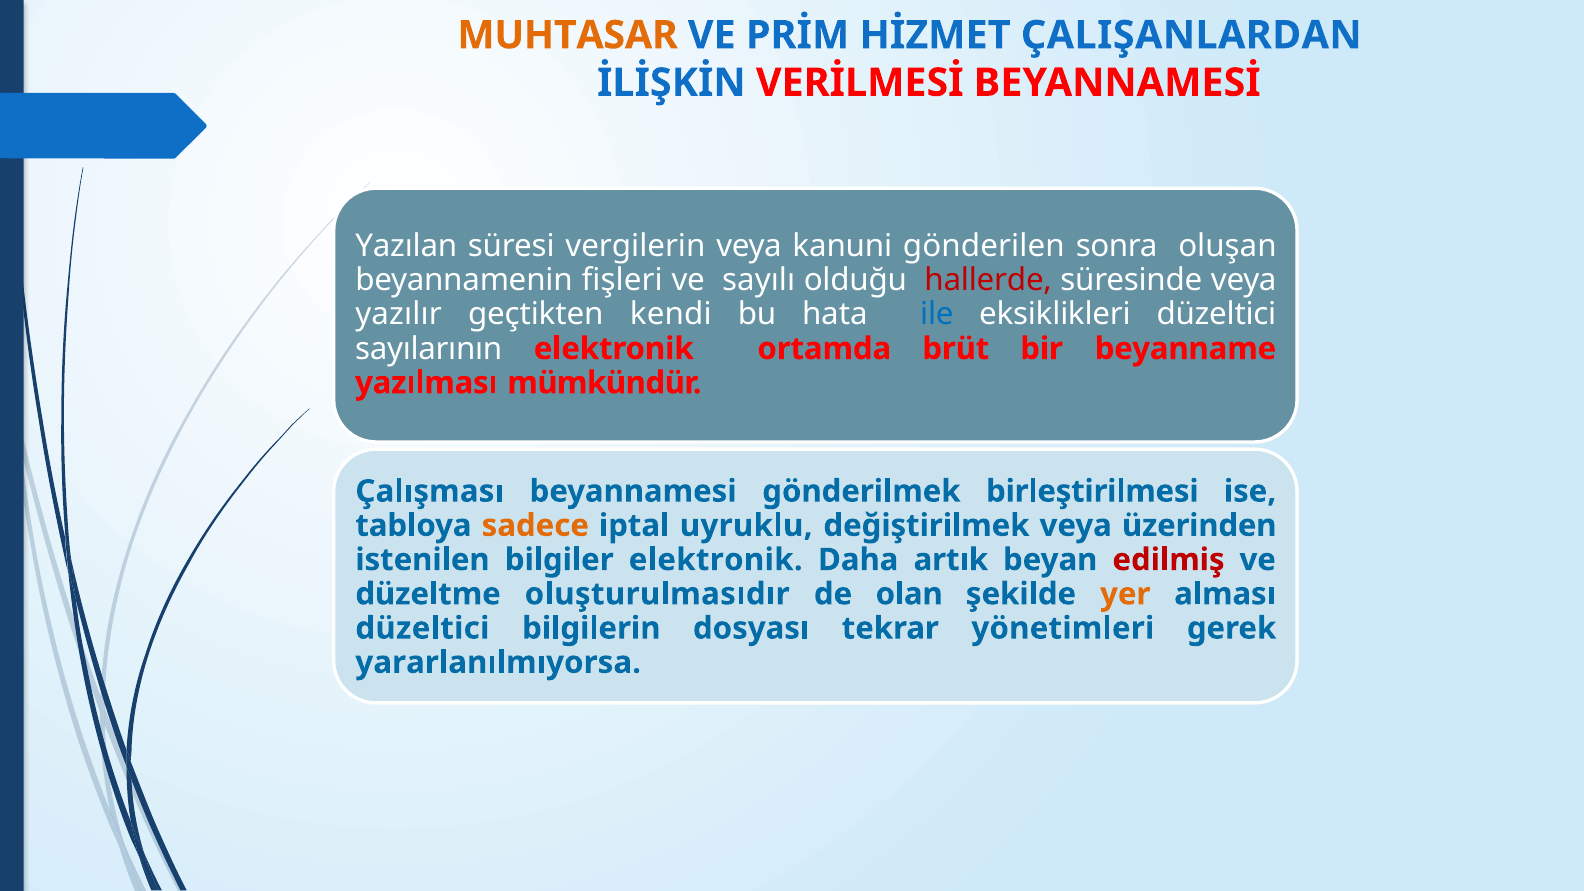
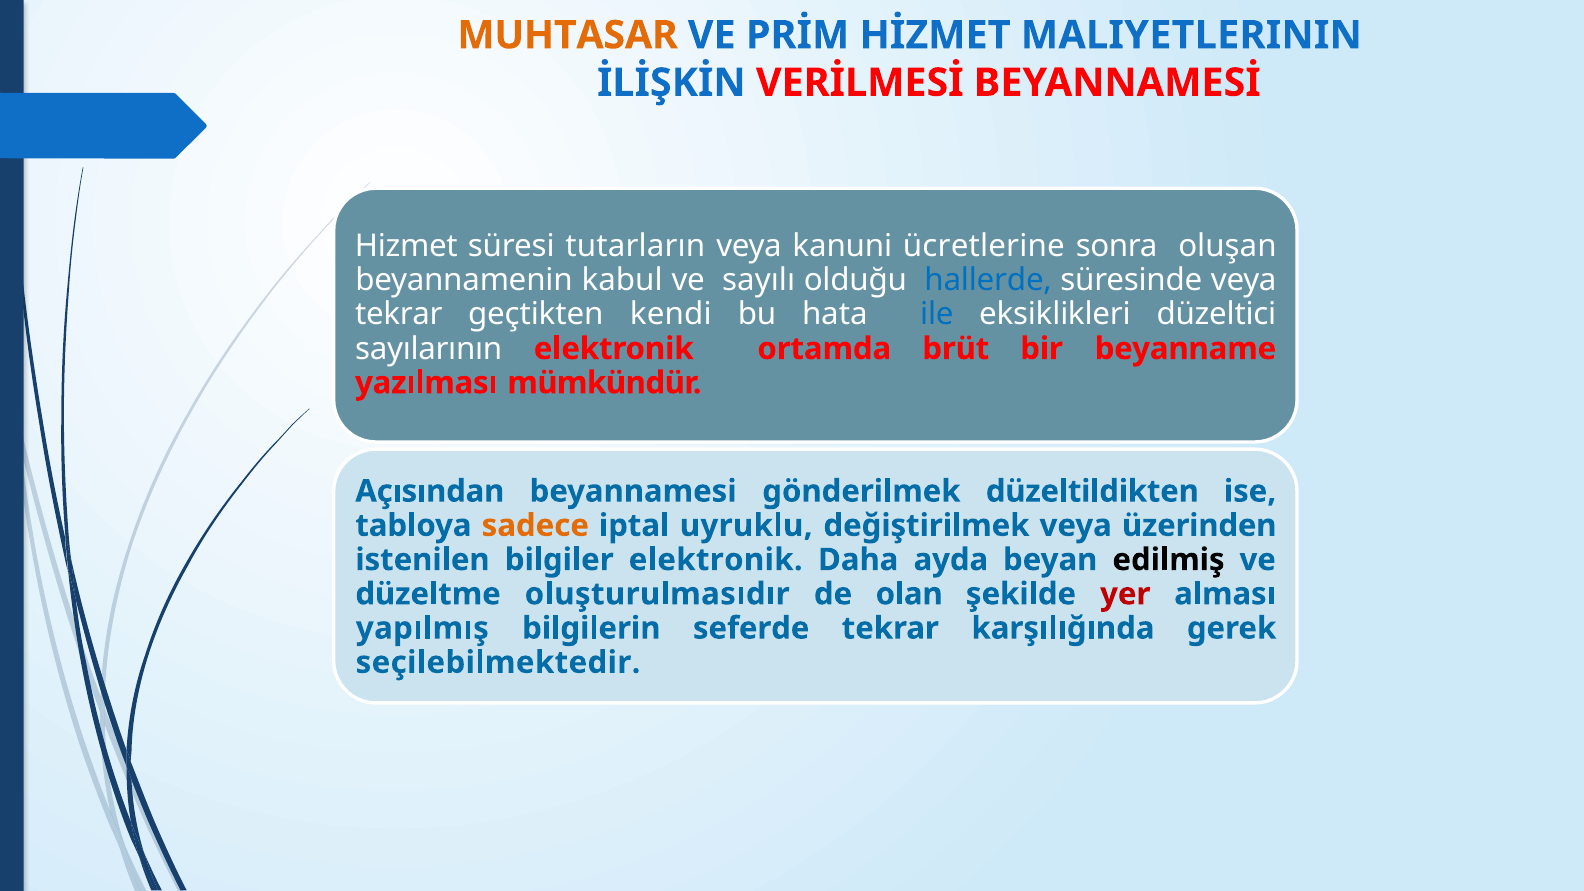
ÇALIŞANLARDAN: ÇALIŞANLARDAN -> MALIYETLERININ (1191, 35)
Yazılan: Yazılan -> Hizmet (406, 246)
vergilerin: vergilerin -> tutarların (635, 246)
gönderilen: gönderilen -> ücretlerine (984, 246)
fişleri: fişleri -> kabul (622, 280)
hallerde colour: red -> blue (988, 280)
yazılır: yazılır -> tekrar (399, 314)
Çalışması: Çalışması -> Açısından (430, 491)
birleştirilmesi: birleştirilmesi -> düzeltildikten (1092, 491)
artık: artık -> ayda (951, 560)
edilmiş colour: red -> black (1169, 560)
yer colour: orange -> red (1125, 594)
düzeltici: düzeltici -> yapılmış (422, 628)
dosyası: dosyası -> seferde (751, 628)
yönetimleri: yönetimleri -> karşılığında (1063, 628)
yararlanılmıyorsa: yararlanılmıyorsa -> seçilebilmektedir (498, 663)
